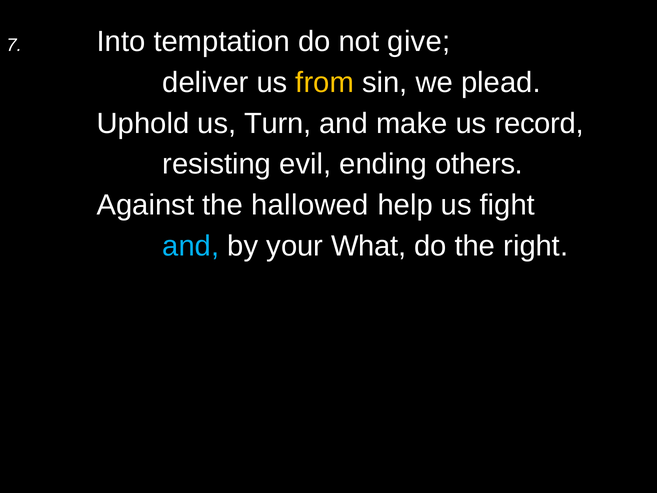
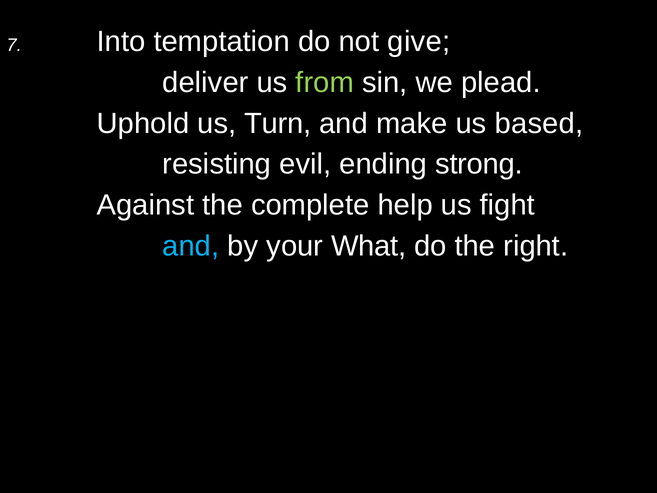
from colour: yellow -> light green (325, 82)
record: record -> based (539, 123)
others: others -> strong (479, 164)
hallowed: hallowed -> complete (310, 205)
